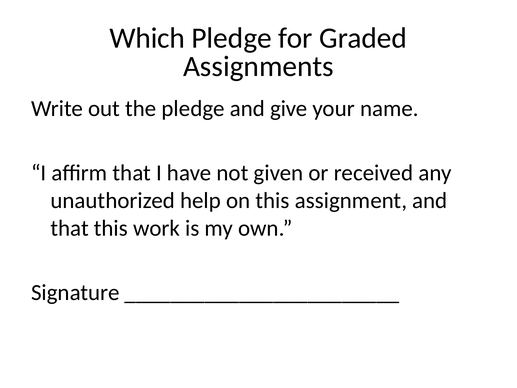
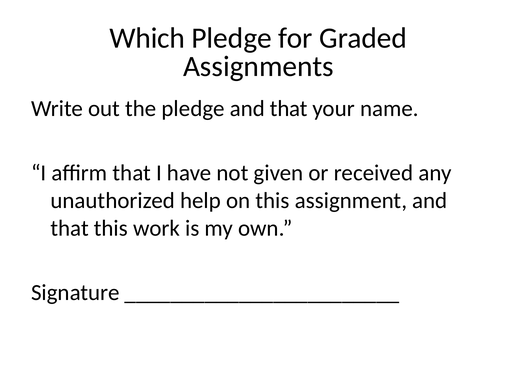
pledge and give: give -> that (289, 108)
